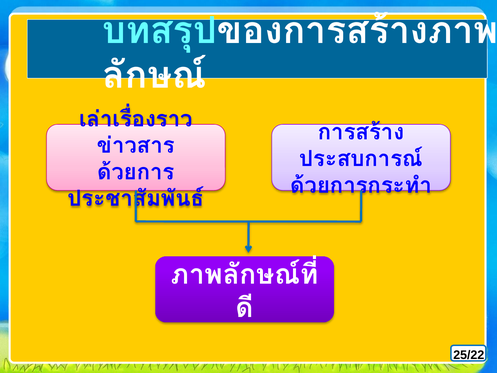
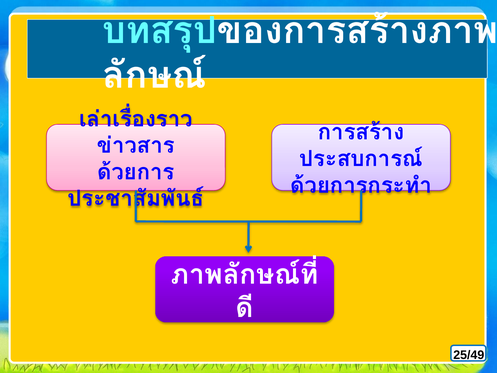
25/22: 25/22 -> 25/49 (469, 355)
